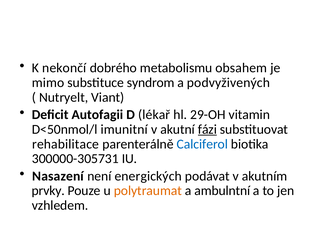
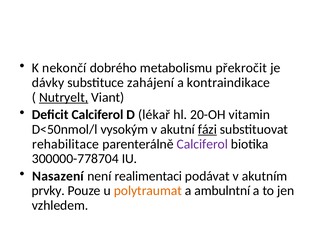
obsahem: obsahem -> překročit (241, 68)
mimo: mimo -> dávky (48, 83)
syndrom: syndrom -> zahájení (151, 83)
podvyživených: podvyživených -> kontraindikace (228, 83)
Nutryelt underline: none -> present (64, 97)
Deficit Autofagii: Autofagii -> Calciferol (98, 115)
29-OH: 29-OH -> 20-OH (208, 115)
imunitní: imunitní -> vysokým (124, 129)
Calciferol colour: blue -> purple (202, 144)
300000-305731: 300000-305731 -> 300000-778704 (75, 159)
energických: energických -> realimentaci (148, 176)
